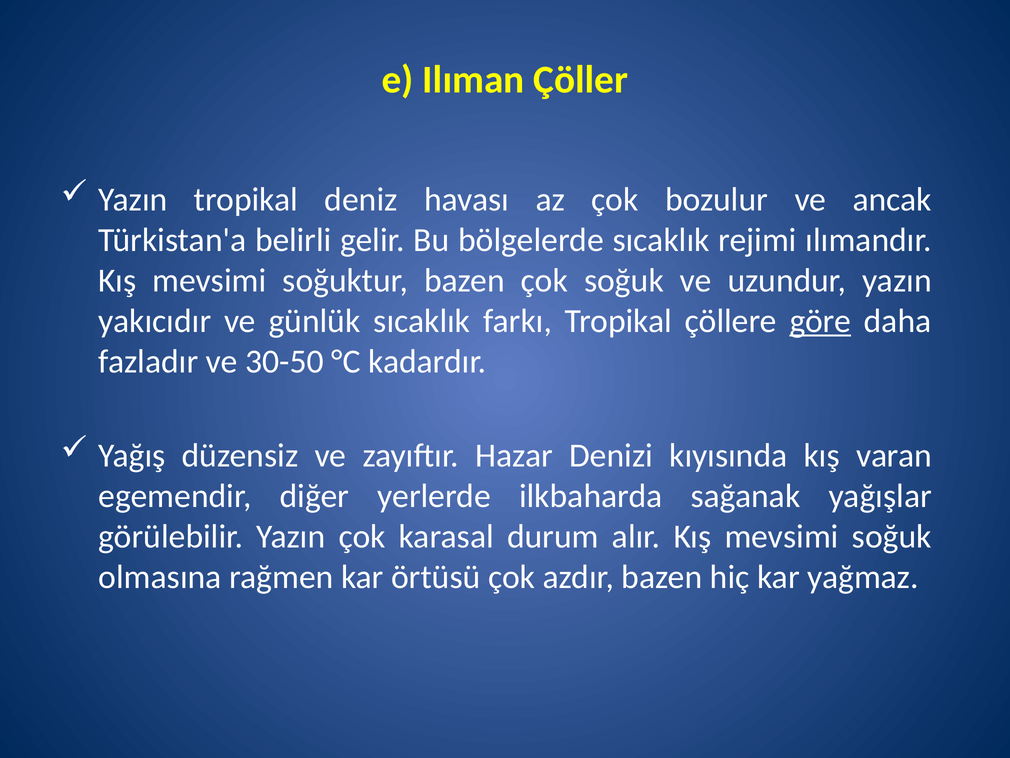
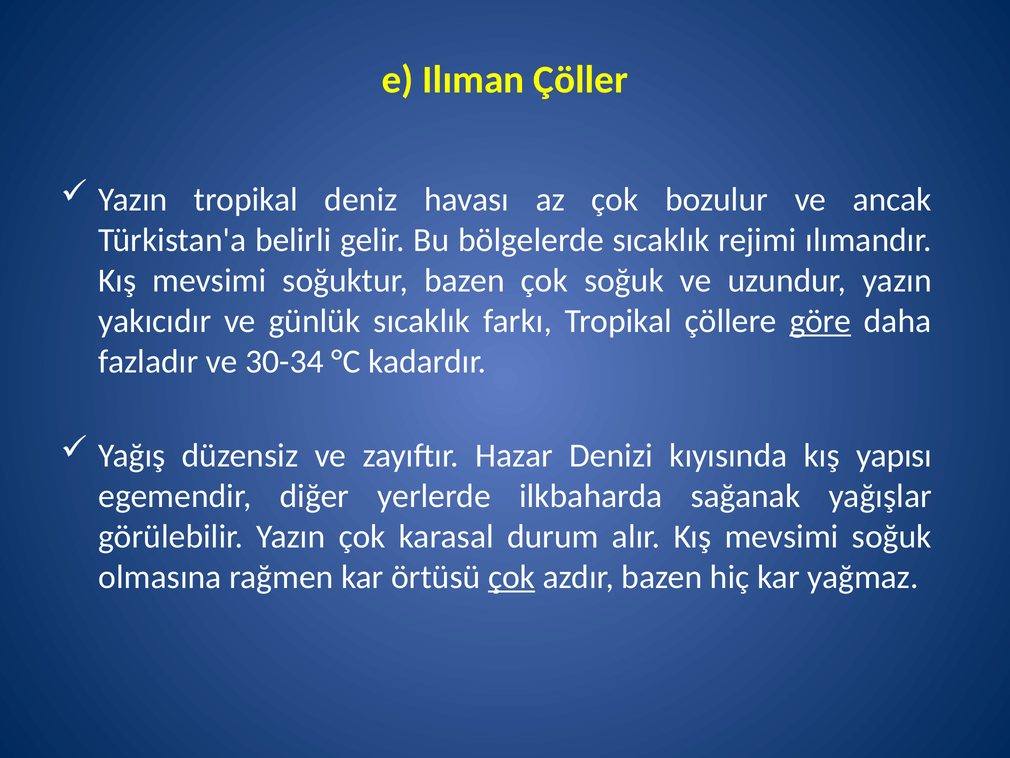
30-50: 30-50 -> 30-34 (284, 361)
varan: varan -> yapısı (894, 455)
çok underline: none -> present (512, 577)
